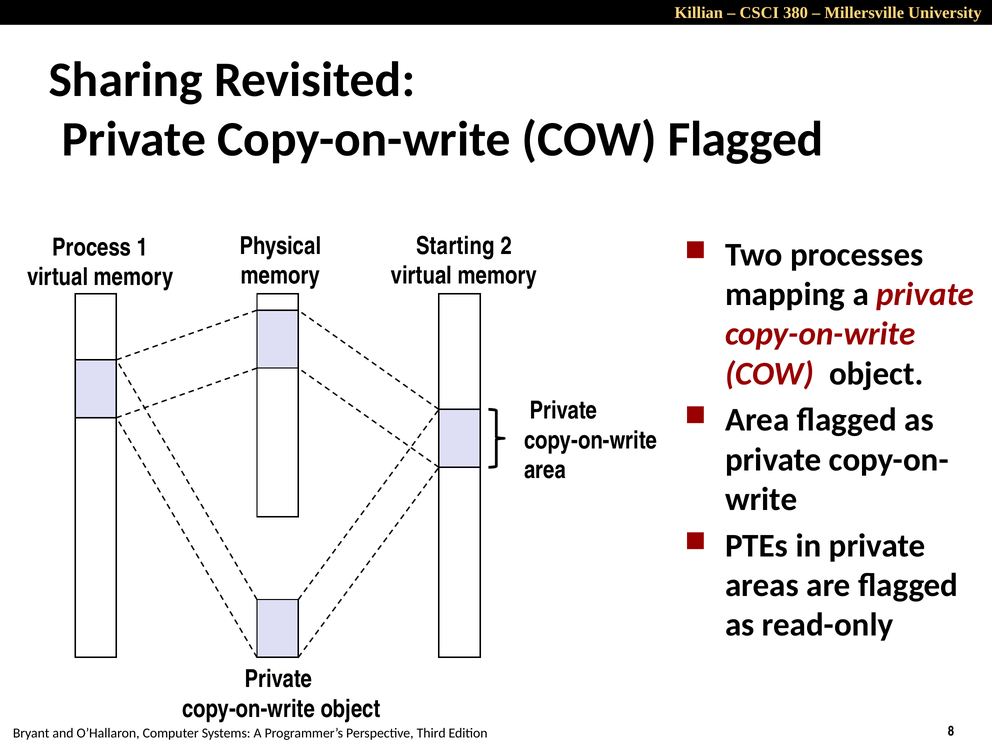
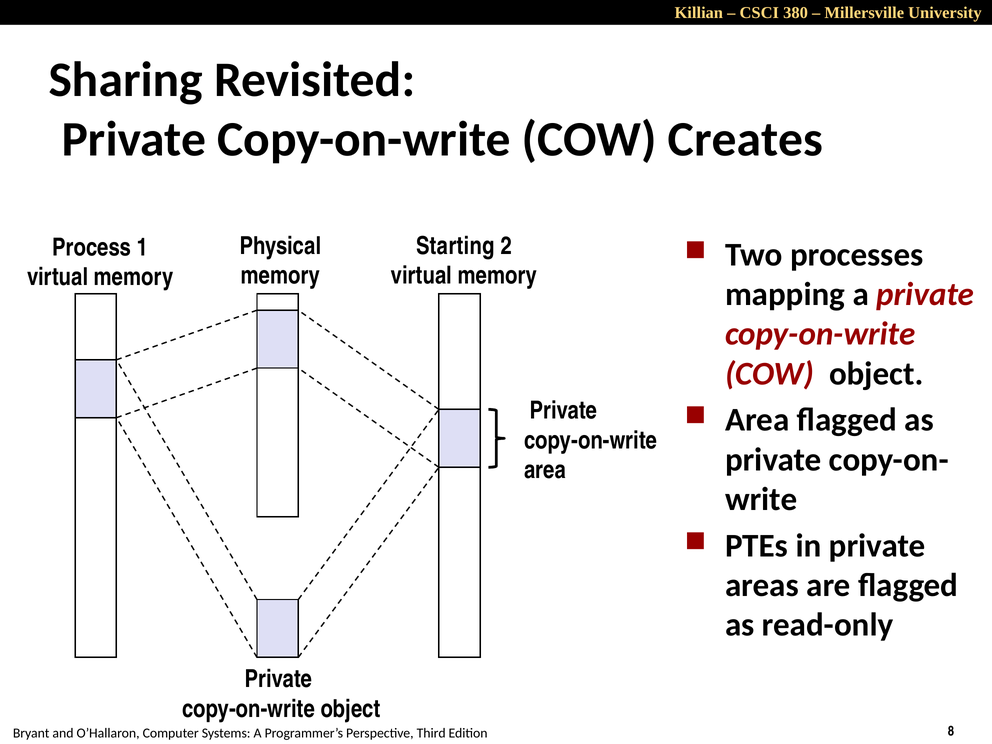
COW Flagged: Flagged -> Creates (745, 140)
